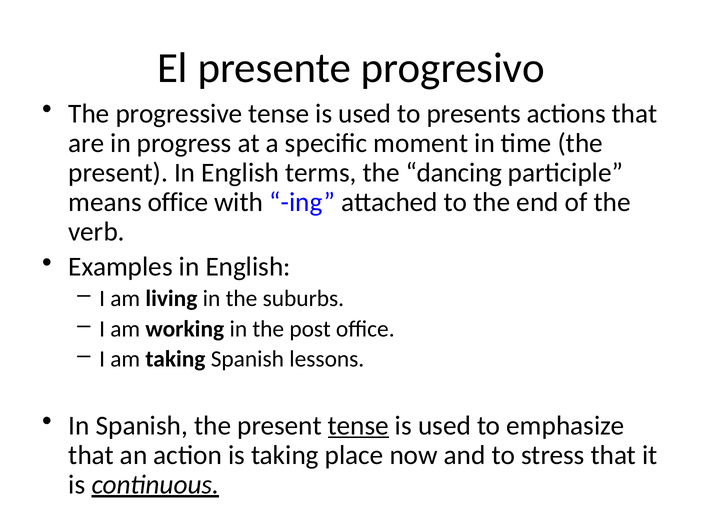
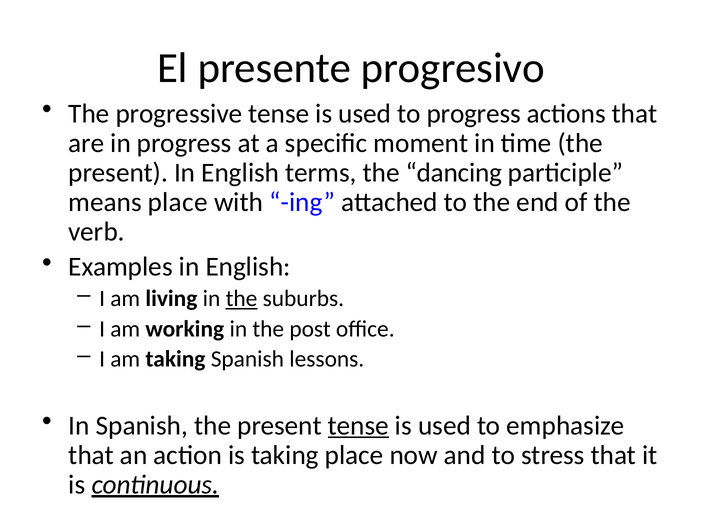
to presents: presents -> progress (474, 114)
means office: office -> place (178, 202)
the underline: none -> present (241, 298)
